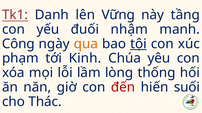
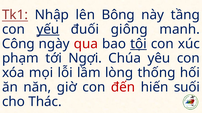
Danh: Danh -> Nhập (52, 15)
Vững: Vững -> Bông (118, 15)
yếu underline: none -> present (48, 29)
nhậm: nhậm -> giông (129, 29)
qua colour: orange -> red (86, 44)
Kinh: Kinh -> Ngợi (85, 59)
